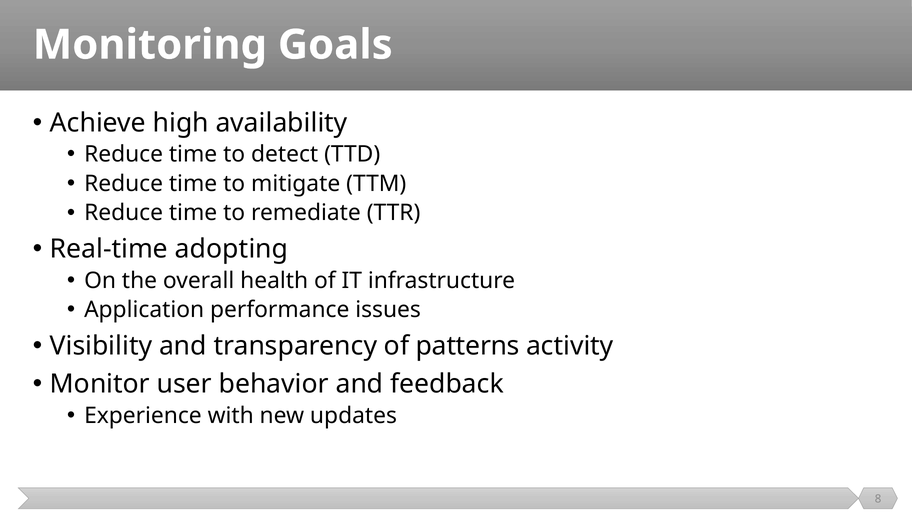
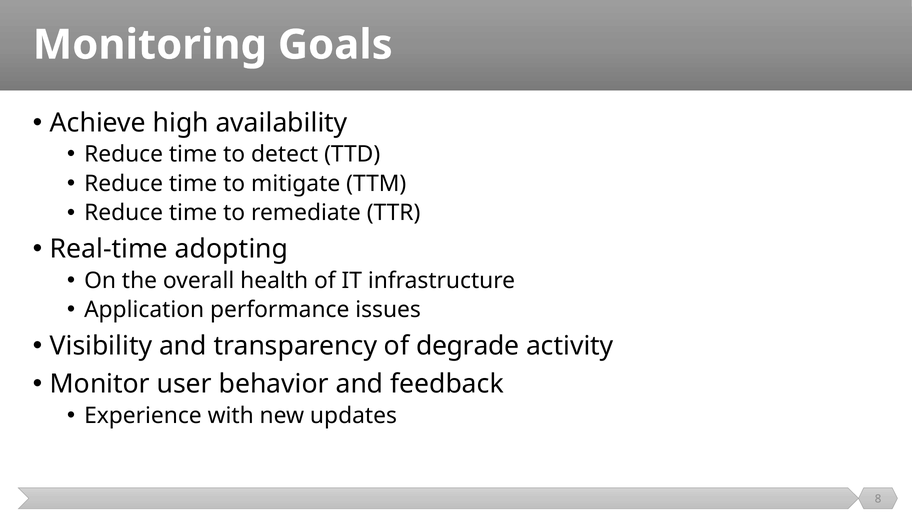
patterns: patterns -> degrade (468, 346)
